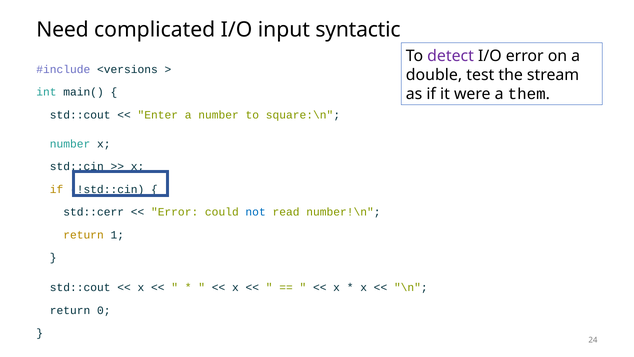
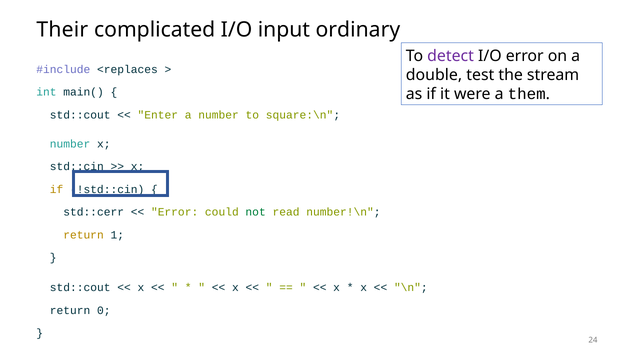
Need: Need -> Their (62, 30)
syntactic: syntactic -> ordinary (358, 30)
<versions: <versions -> <replaces (127, 69)
not colour: blue -> green (256, 212)
